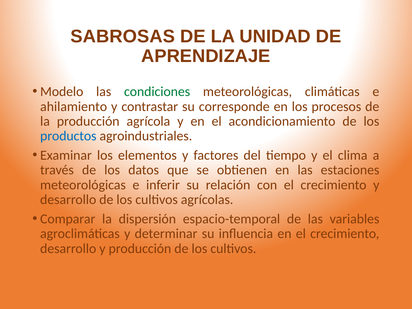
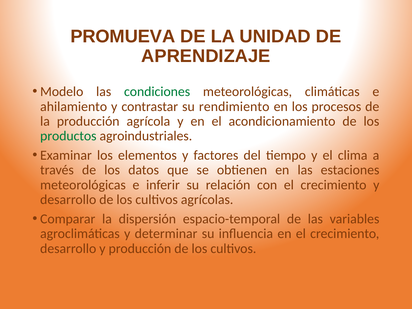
SABROSAS: SABROSAS -> PROMUEVA (123, 36)
corresponde: corresponde -> rendimiento (234, 106)
productos colour: blue -> green (68, 136)
